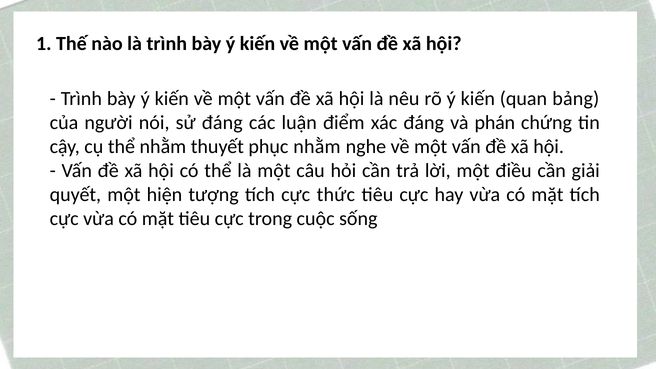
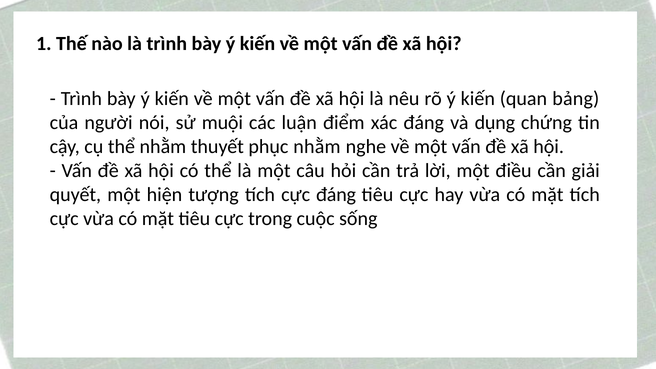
sử đáng: đáng -> muội (222, 122)
phán: phán -> dụng (495, 122)
cực thức: thức -> đáng (336, 195)
